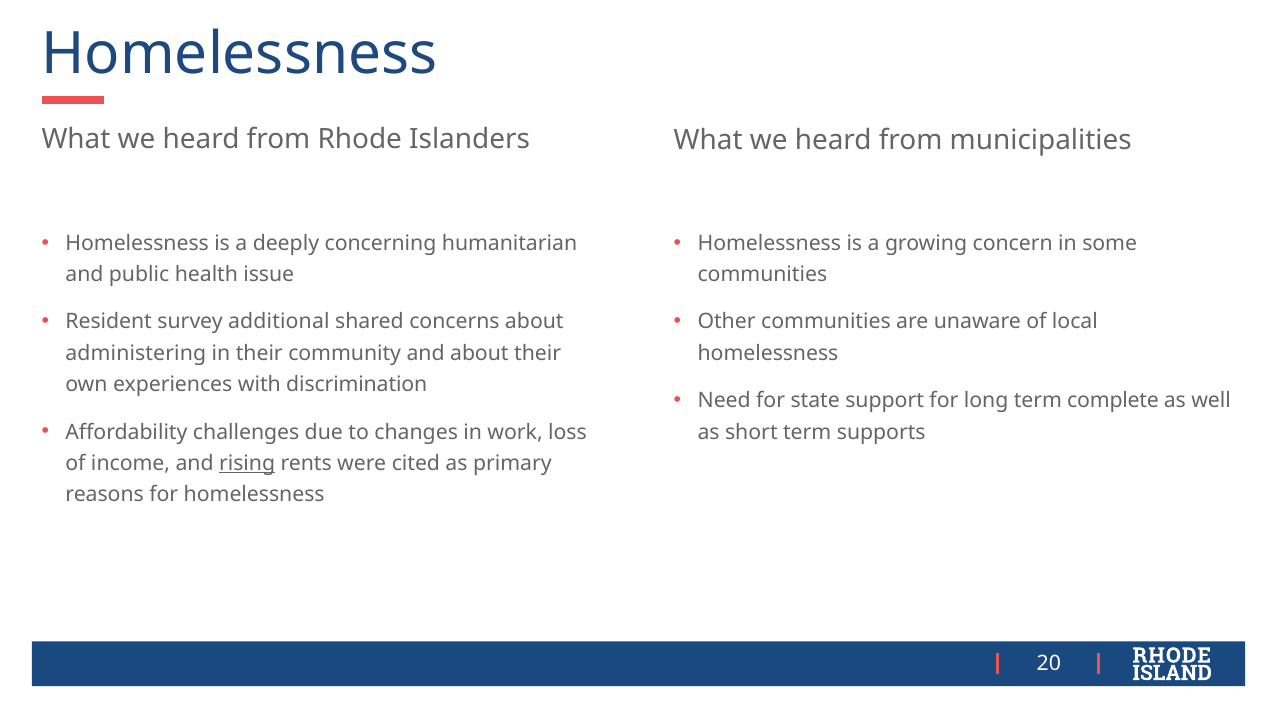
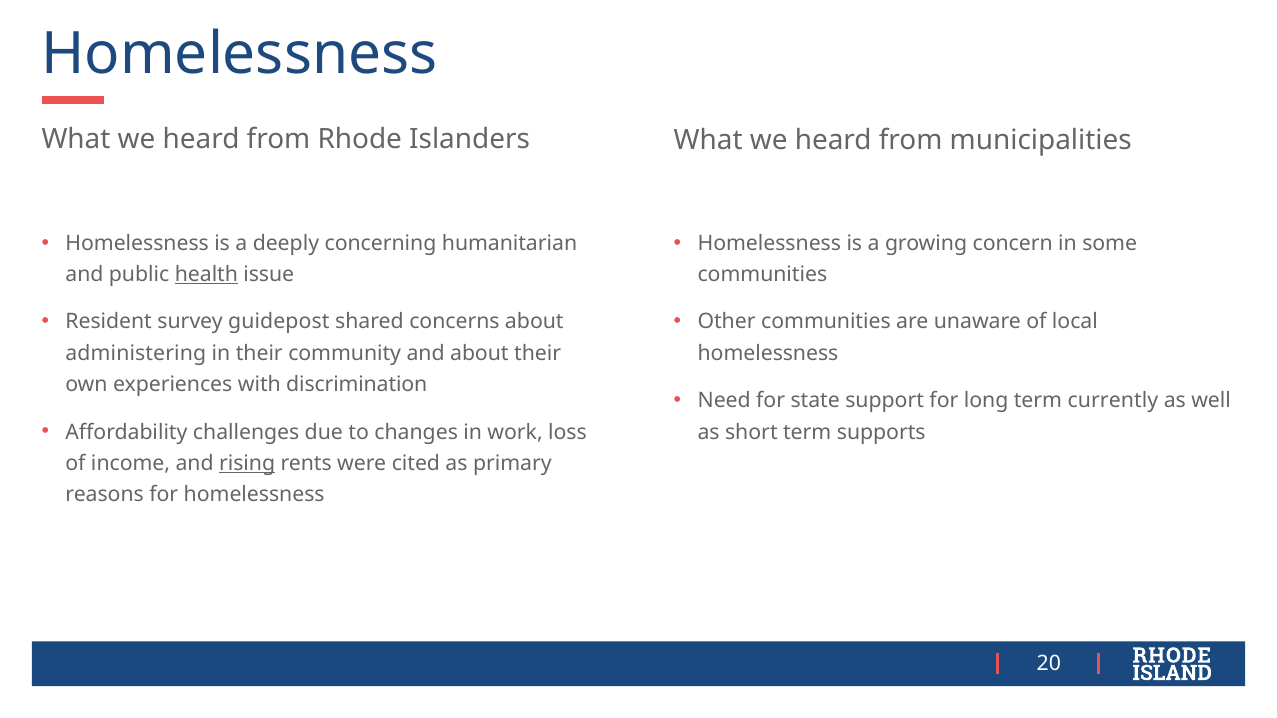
health underline: none -> present (206, 275)
additional: additional -> guidepost (279, 322)
complete: complete -> currently (1113, 401)
